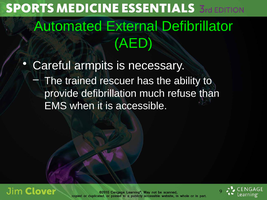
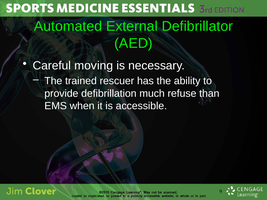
armpits: armpits -> moving (94, 66)
